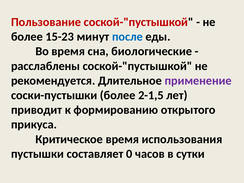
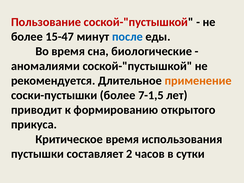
15-23: 15-23 -> 15-47 (60, 37)
расслаблены: расслаблены -> аномалиями (45, 66)
применение colour: purple -> orange (198, 81)
2-1,5: 2-1,5 -> 7-1,5 (151, 95)
0: 0 -> 2 (129, 154)
